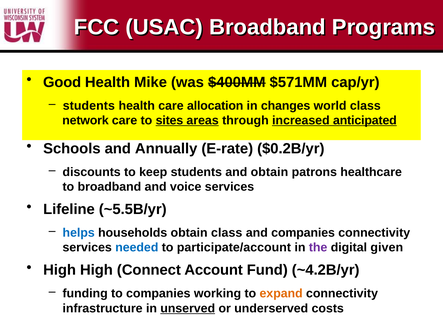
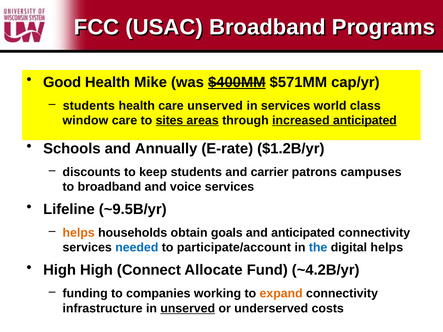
$400MM underline: none -> present (237, 82)
care allocation: allocation -> unserved (215, 106)
in changes: changes -> services (286, 106)
network: network -> window (85, 120)
$0.2B/yr: $0.2B/yr -> $1.2B/yr (291, 149)
and obtain: obtain -> carrier (270, 172)
healthcare: healthcare -> campuses (371, 172)
~5.5B/yr: ~5.5B/yr -> ~9.5B/yr (133, 210)
helps colour: blue -> orange (79, 233)
obtain class: class -> goals (227, 233)
and companies: companies -> anticipated (303, 233)
the colour: purple -> blue (318, 248)
digital given: given -> helps (387, 248)
Account: Account -> Allocate (213, 270)
